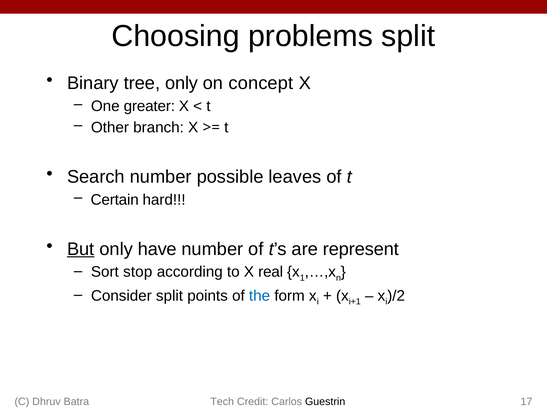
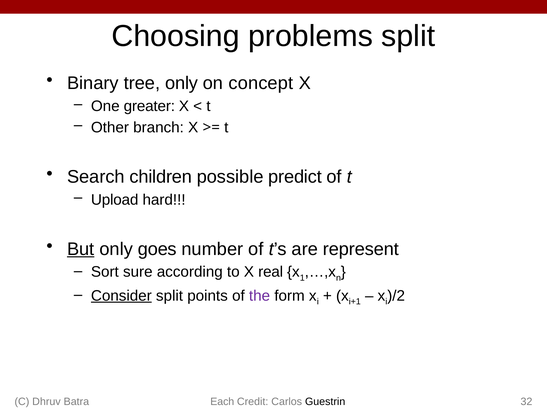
Search number: number -> children (161, 177)
leaves: leaves -> predict (295, 177)
Certain: Certain -> Upload (115, 200)
have: have -> goes (157, 249)
stop: stop -> sure (138, 272)
Consider underline: none -> present (121, 296)
the colour: blue -> purple (260, 296)
Tech: Tech -> Each (222, 402)
17: 17 -> 32 (526, 402)
